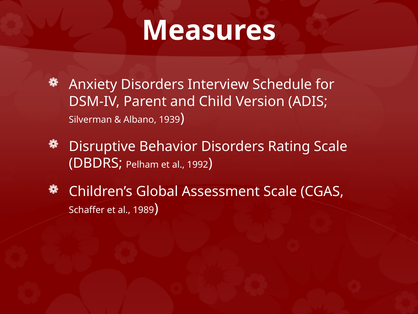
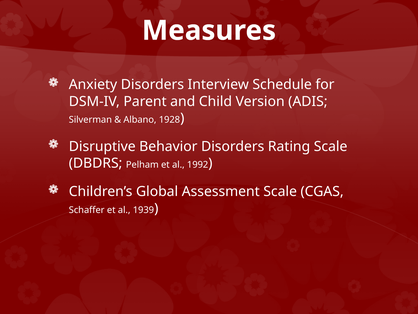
1939: 1939 -> 1928 (169, 120)
1989: 1989 -> 1939 (143, 210)
